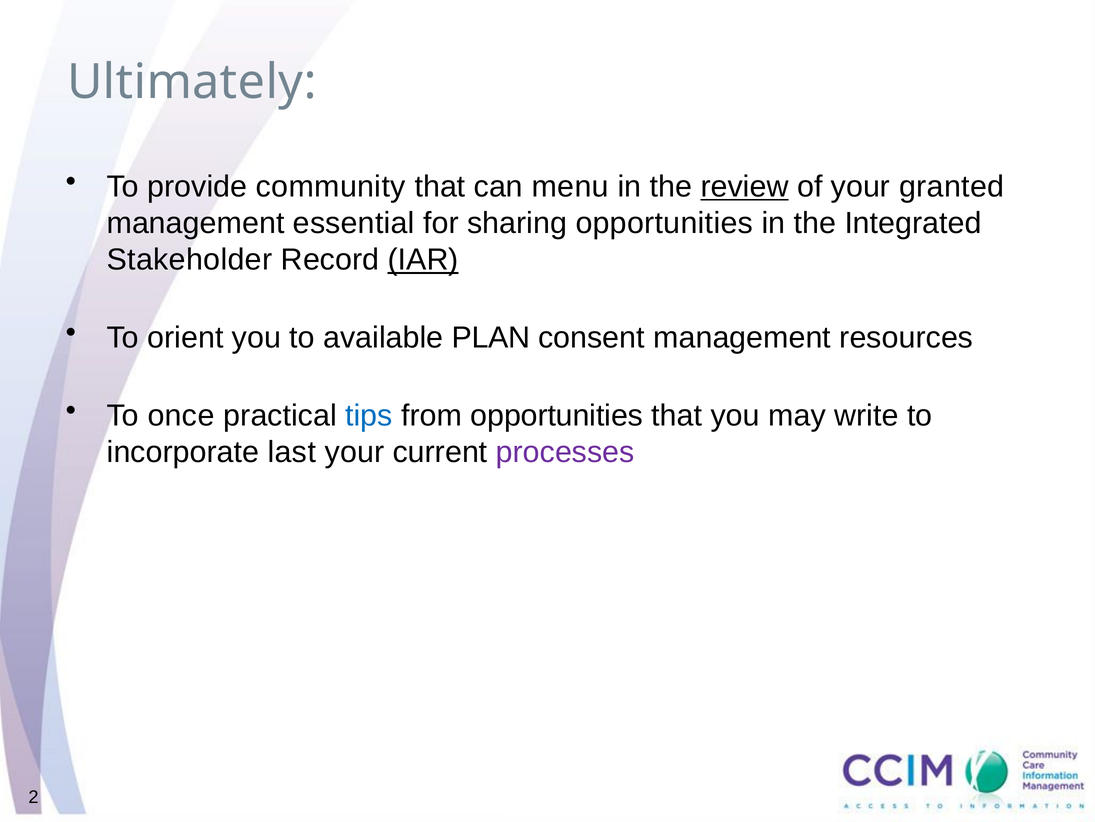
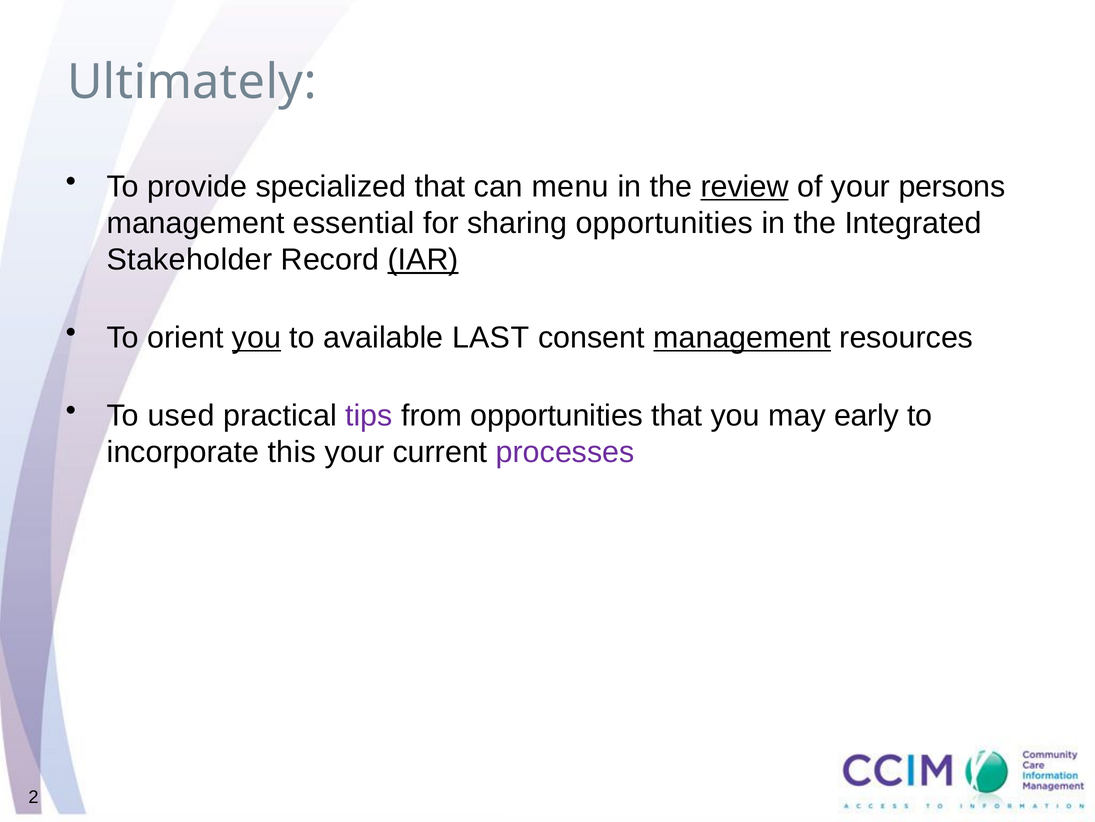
community: community -> specialized (331, 186)
granted: granted -> persons (952, 186)
you underline: none -> present (256, 337)
PLAN: PLAN -> LAST (491, 337)
management underline: none -> present (742, 337)
once: once -> used (181, 415)
tips colour: blue -> purple (369, 415)
write: write -> early (867, 415)
last: last -> this (292, 452)
